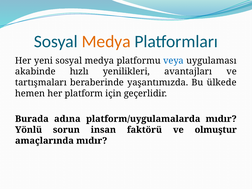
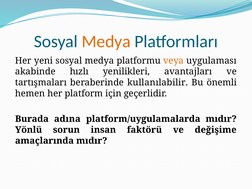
veya colour: blue -> orange (174, 61)
yaşantımızda: yaşantımızda -> kullanılabilir (158, 82)
ülkede: ülkede -> önemli (222, 82)
olmuştur: olmuştur -> değişime (216, 130)
